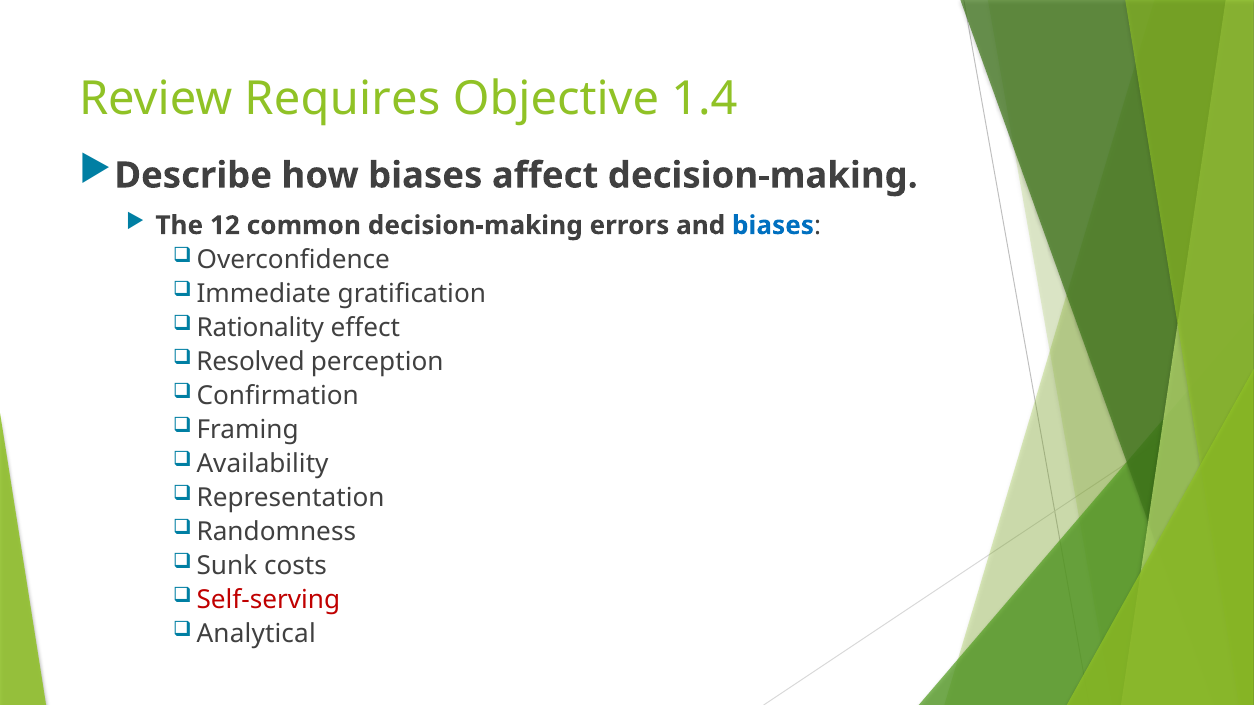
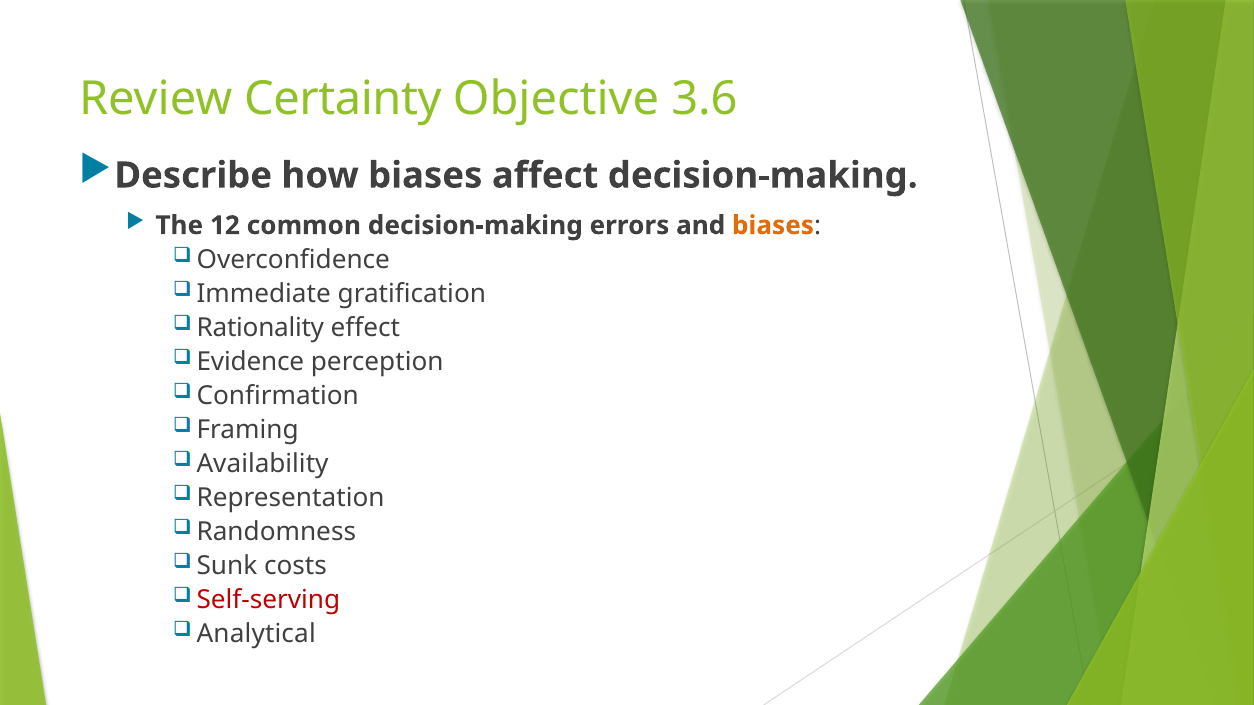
Requires: Requires -> Certainty (343, 99)
1.4: 1.4 -> 3.6 (704, 99)
biases colour: blue -> orange (773, 226)
Resolved: Resolved -> Evidence (250, 362)
